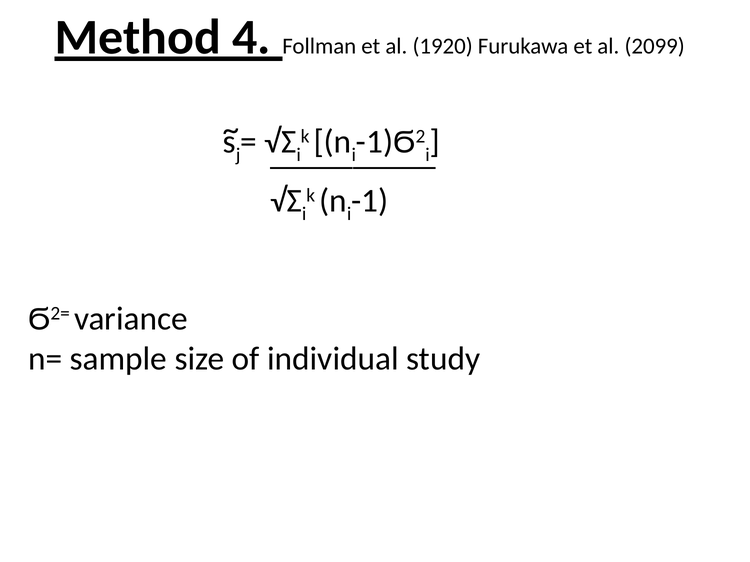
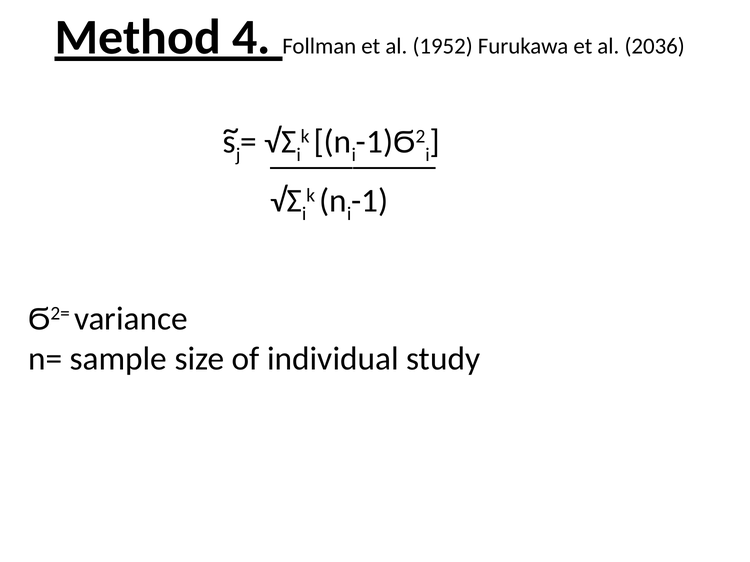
1920: 1920 -> 1952 (443, 46)
2099: 2099 -> 2036 (655, 46)
